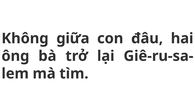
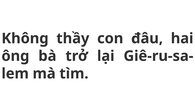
giữa: giữa -> thầy (73, 38)
